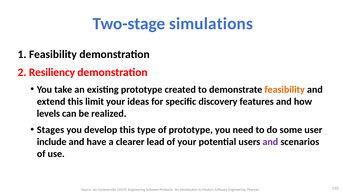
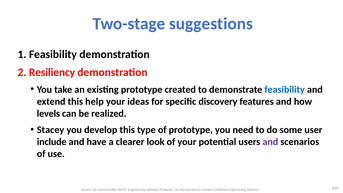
simulations: simulations -> suggestions (211, 24)
feasibility colour: orange -> blue (285, 89)
limit: limit -> help (95, 101)
Stages: Stages -> Stacey (51, 130)
lead: lead -> look (156, 142)
